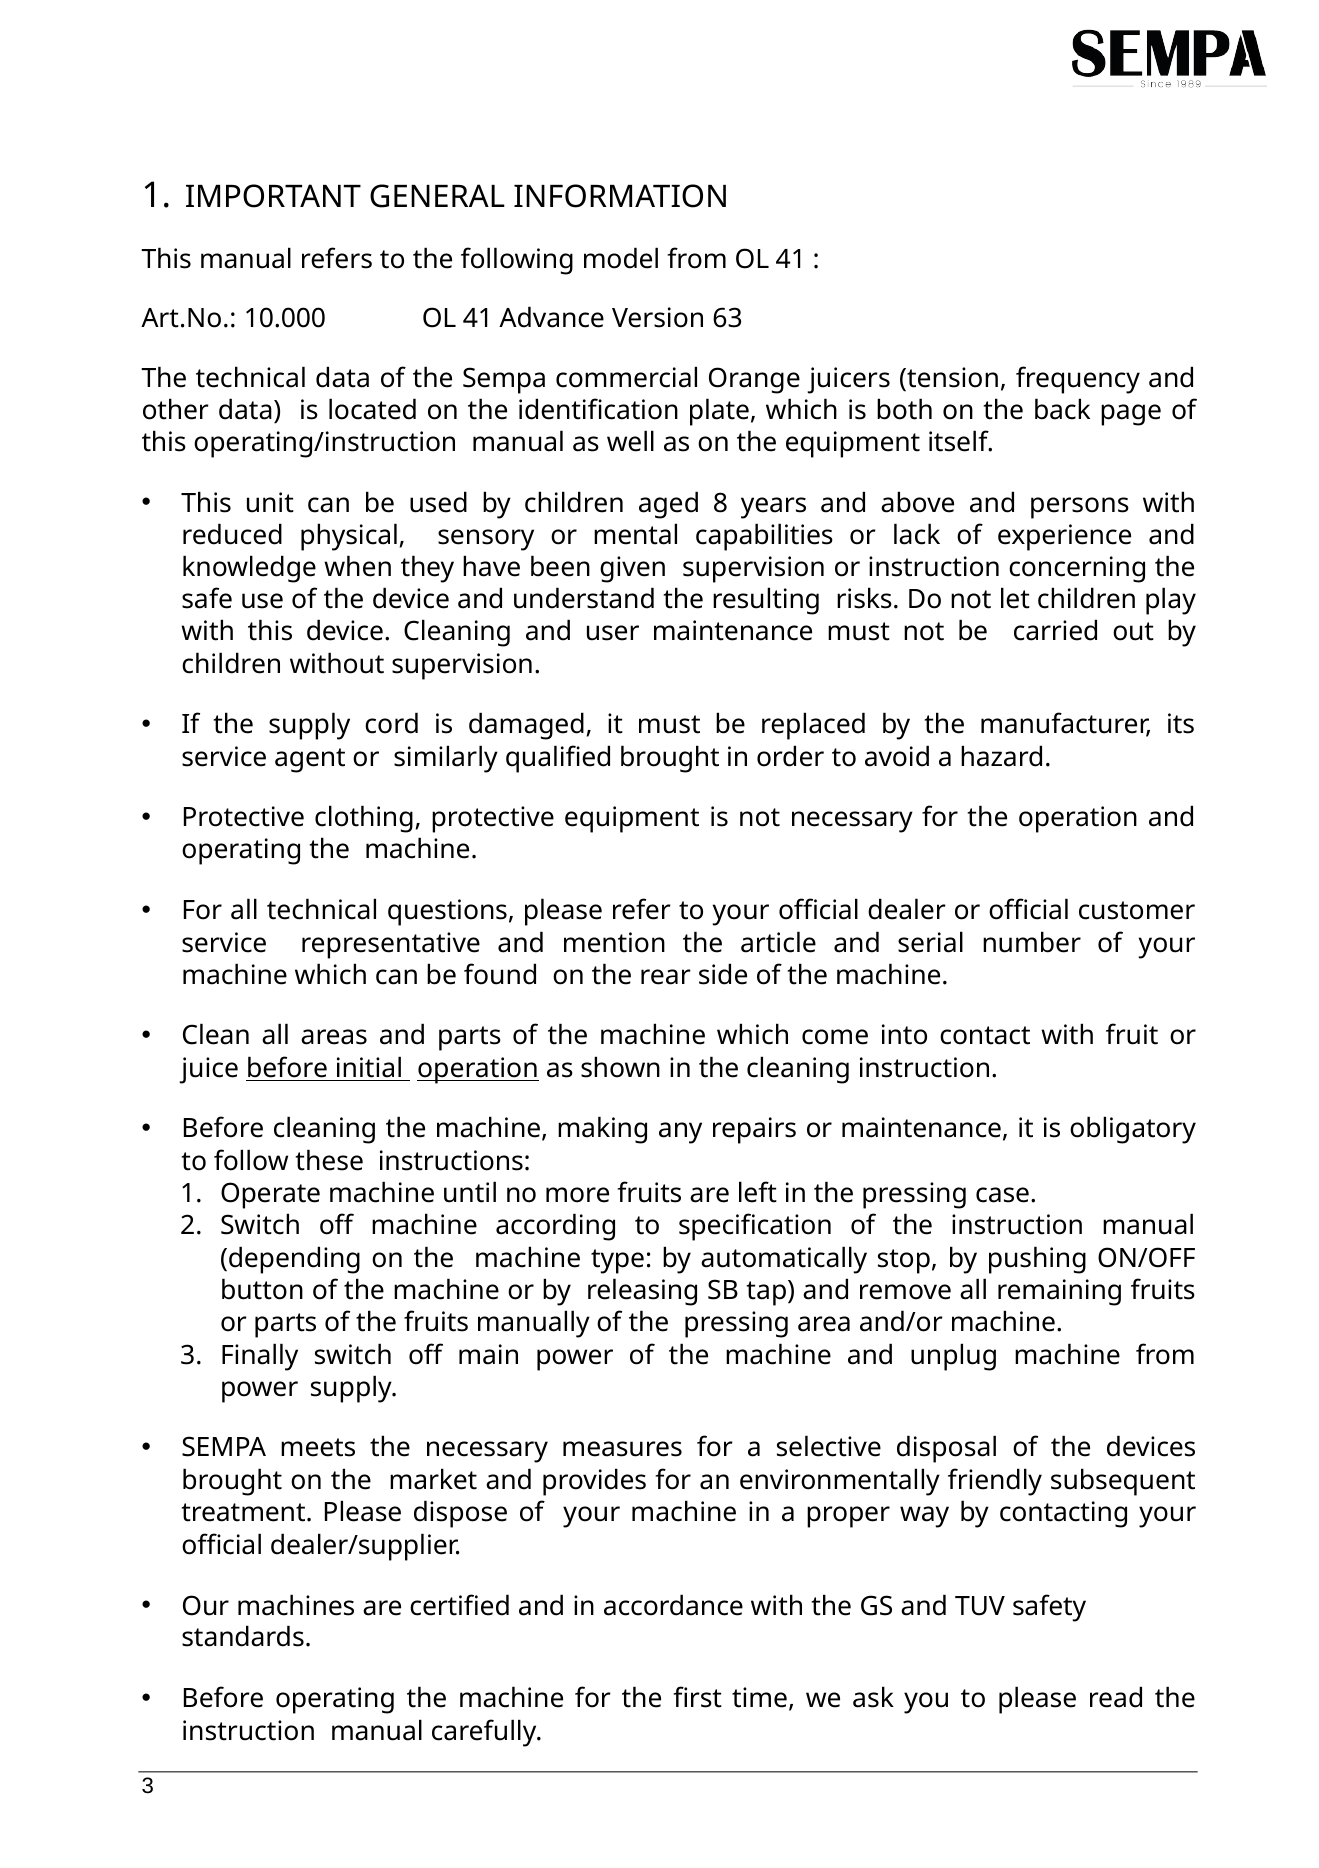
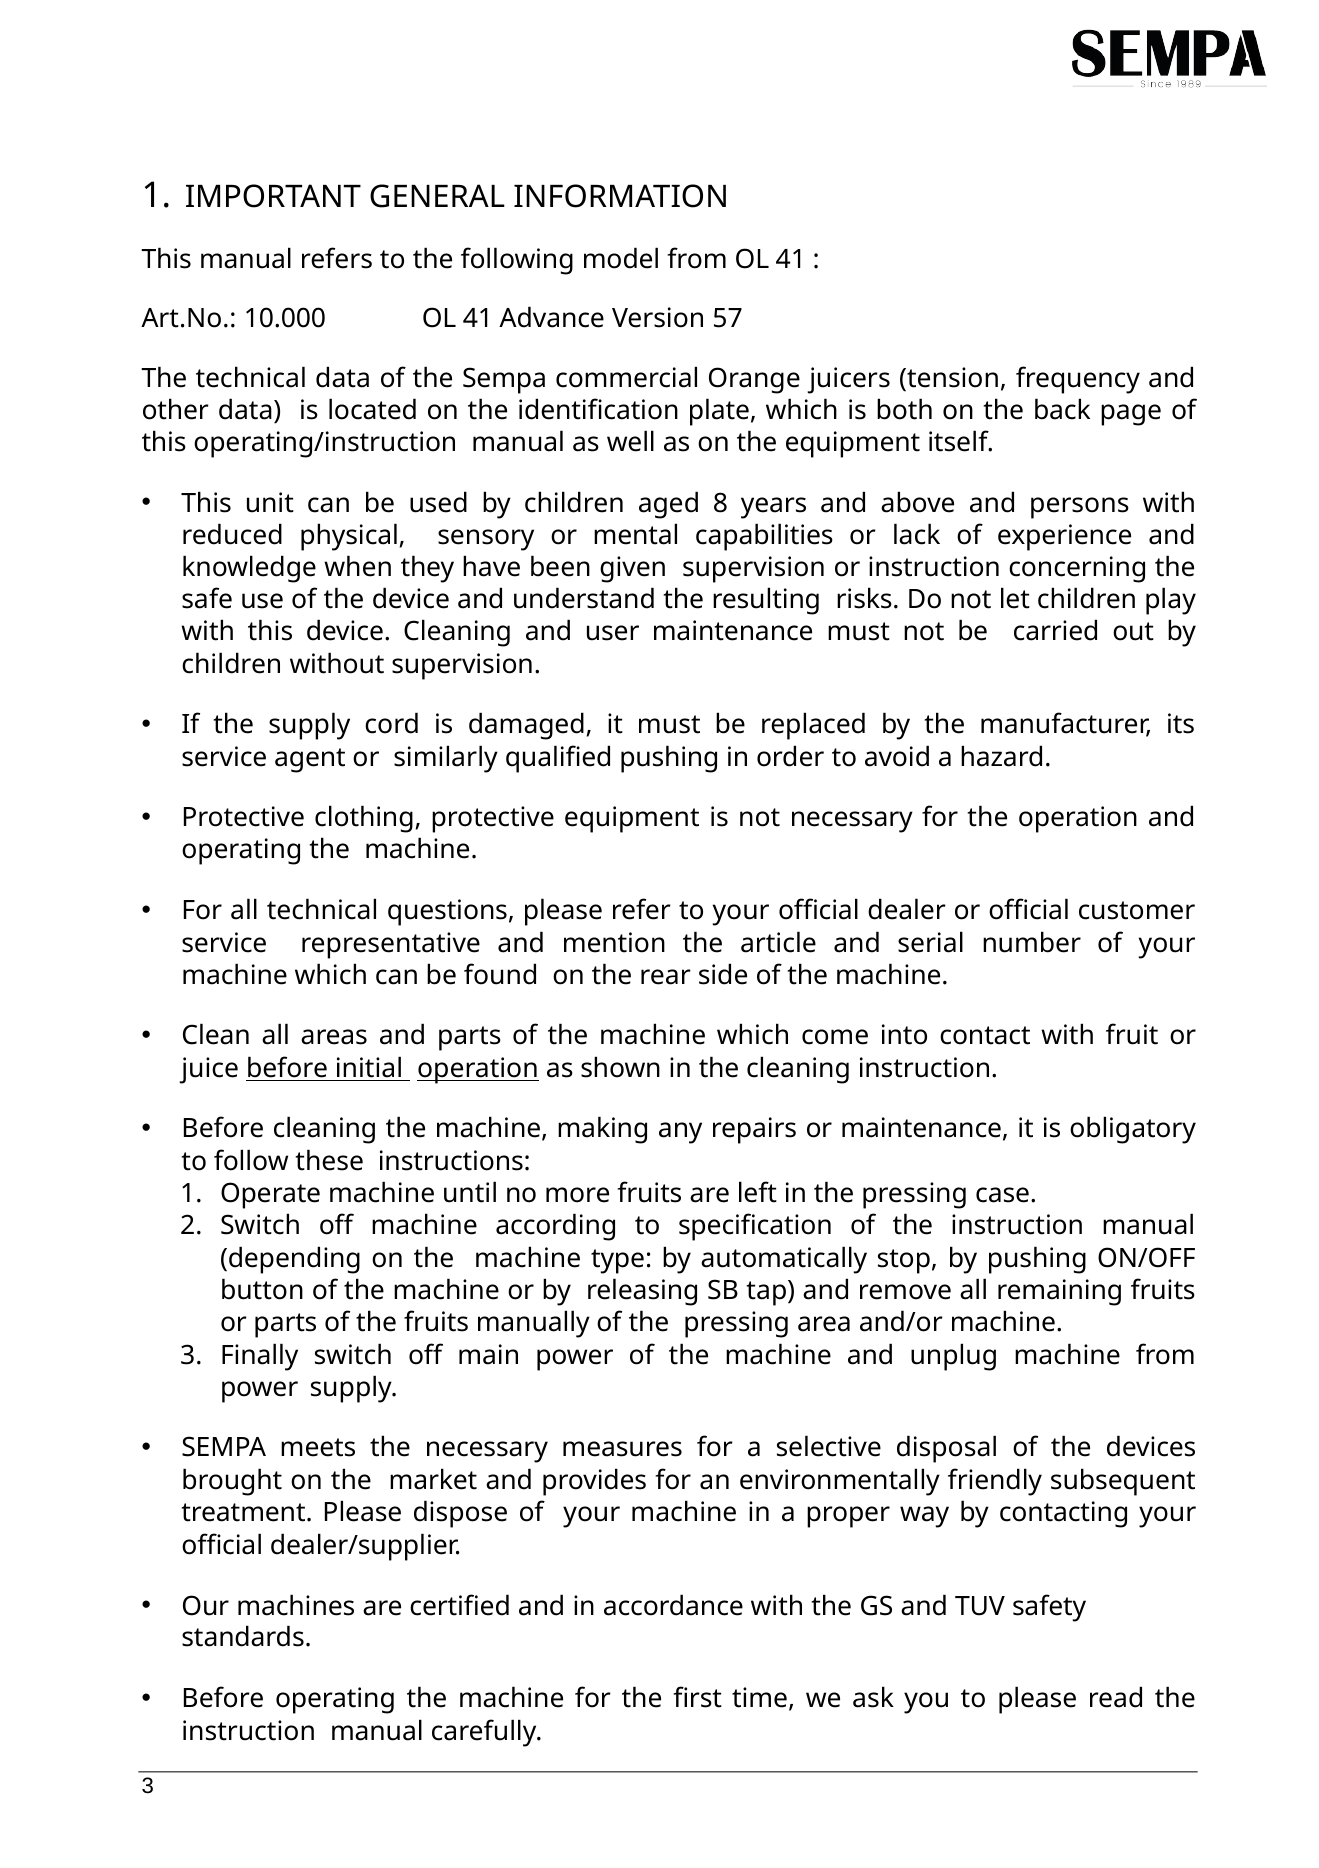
63: 63 -> 57 (728, 319)
qualified brought: brought -> pushing (669, 757)
